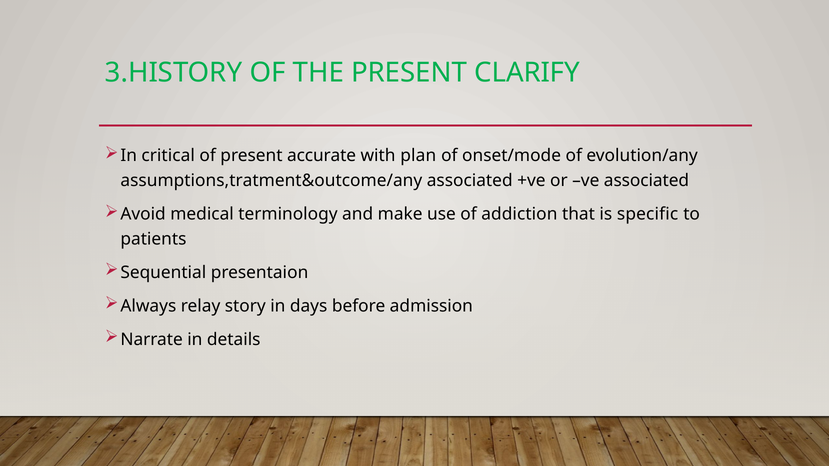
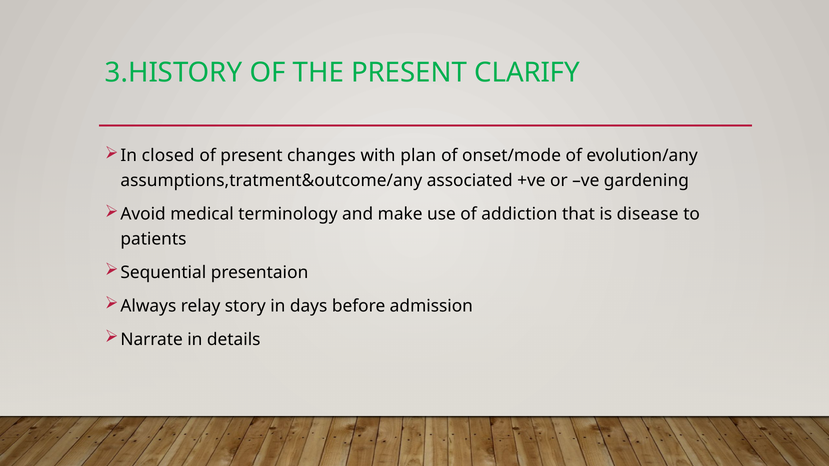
critical: critical -> closed (168, 156)
accurate: accurate -> changes (321, 156)
ve associated: associated -> gardening (646, 181)
specific: specific -> disease (648, 214)
